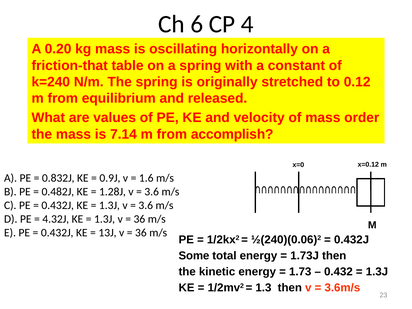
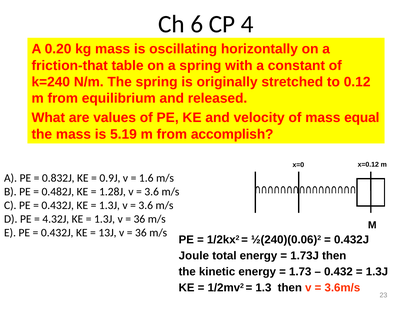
order: order -> equal (362, 118)
7.14: 7.14 -> 5.19 (123, 134)
Some: Some -> Joule (194, 256)
